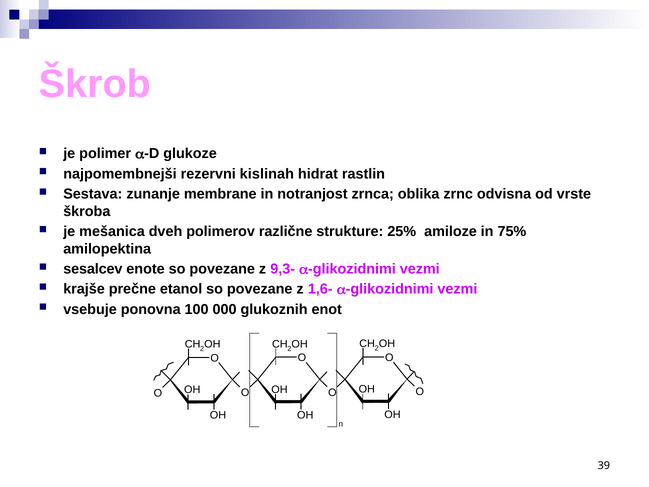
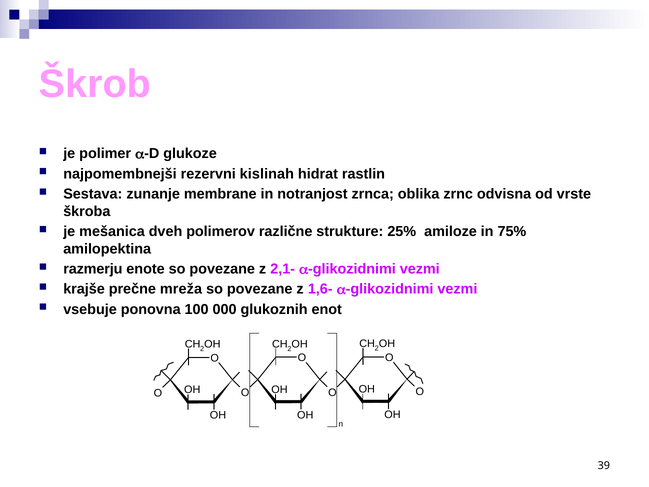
sesalcev: sesalcev -> razmerju (93, 269)
9,3-: 9,3- -> 2,1- (283, 269)
etanol: etanol -> mreža (181, 289)
